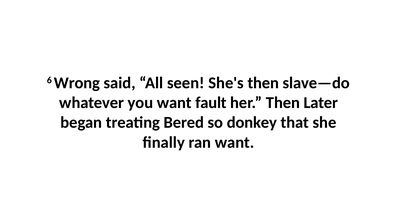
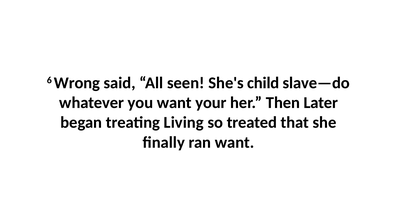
She's then: then -> child (263, 83)
fault: fault -> your (211, 103)
Bered: Bered -> Living (184, 123)
donkey: donkey -> treated (252, 123)
